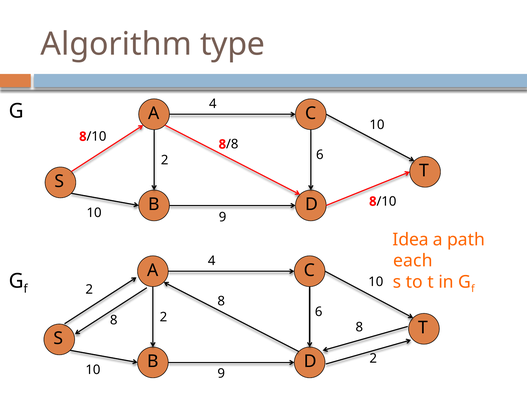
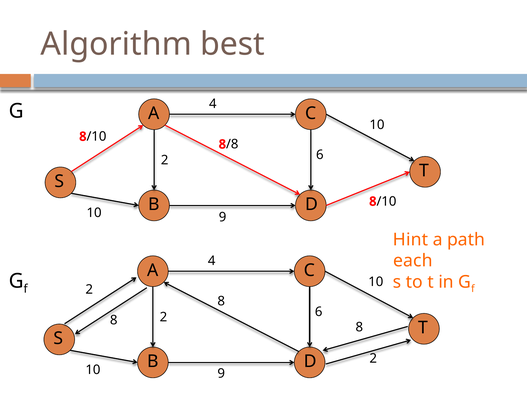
type: type -> best (232, 44)
Idea: Idea -> Hint (411, 239)
